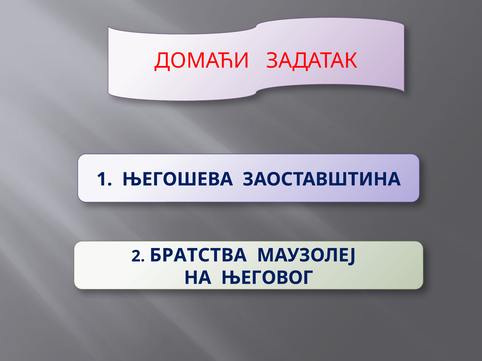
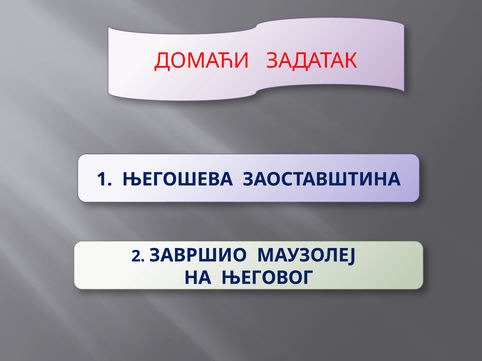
БРАТСТВА: БРАТСТВА -> ЗАВРШИО (198, 256)
